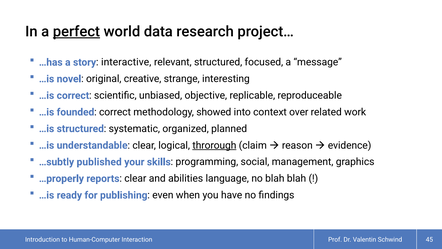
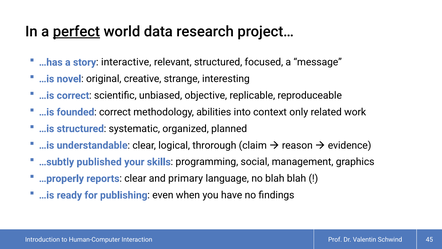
showed: showed -> abilities (214, 112)
over: over -> only (299, 112)
throrough underline: present -> none (214, 145)
abilities: abilities -> primary (186, 178)
